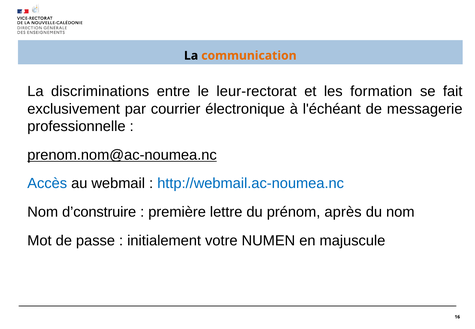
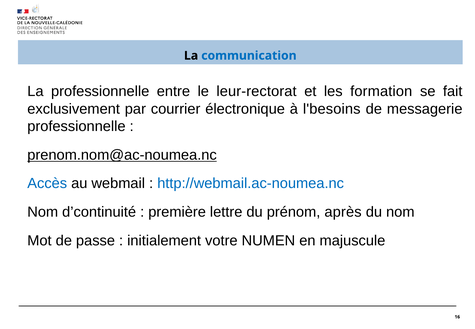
communication colour: orange -> blue (249, 56)
La discriminations: discriminations -> professionnelle (100, 91)
l'échéant: l'échéant -> l'besoins (332, 109)
d’construire: d’construire -> d’continuité (99, 212)
